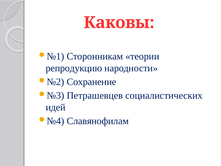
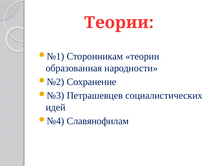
Каковы: Каковы -> Теории (119, 23)
репродукцию: репродукцию -> образованная (74, 68)
